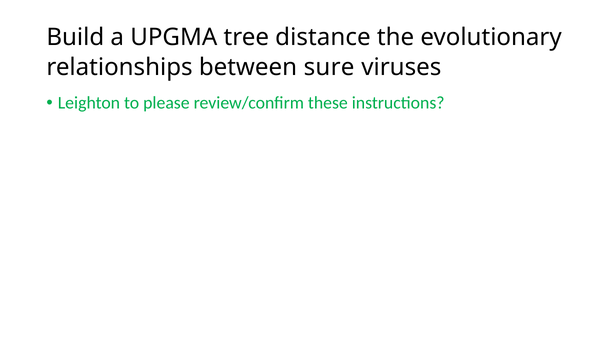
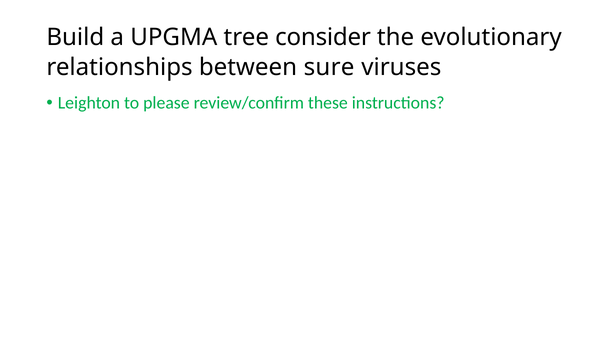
distance: distance -> consider (323, 37)
